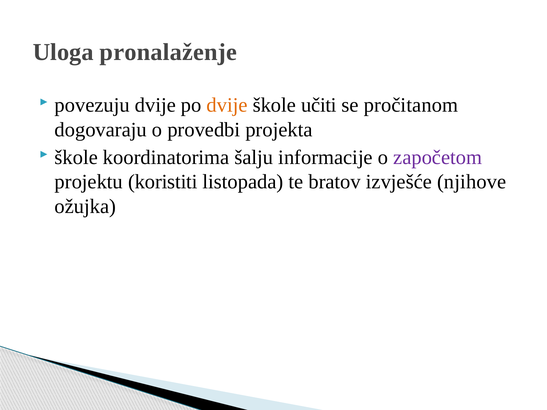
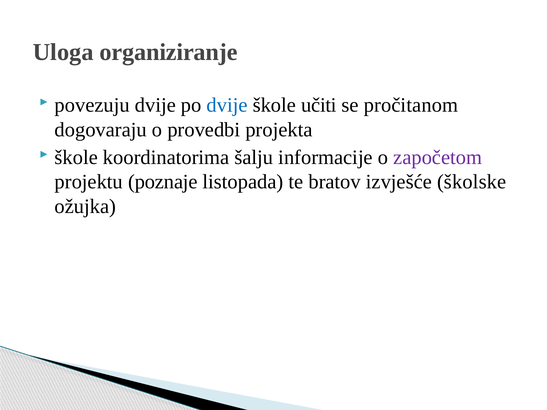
pronalaženje: pronalaženje -> organiziranje (169, 52)
dvije colour: orange -> blue (227, 105)
koristiti: koristiti -> poznaje (163, 182)
njihove: njihove -> školske (472, 182)
